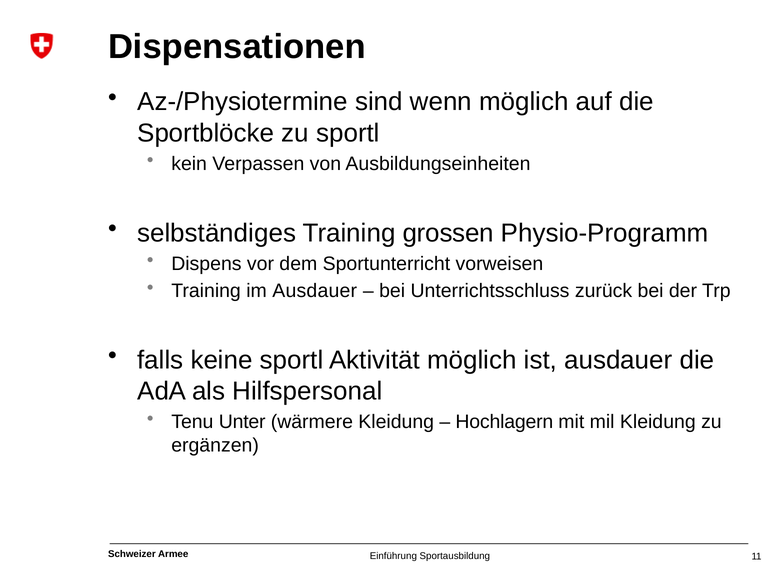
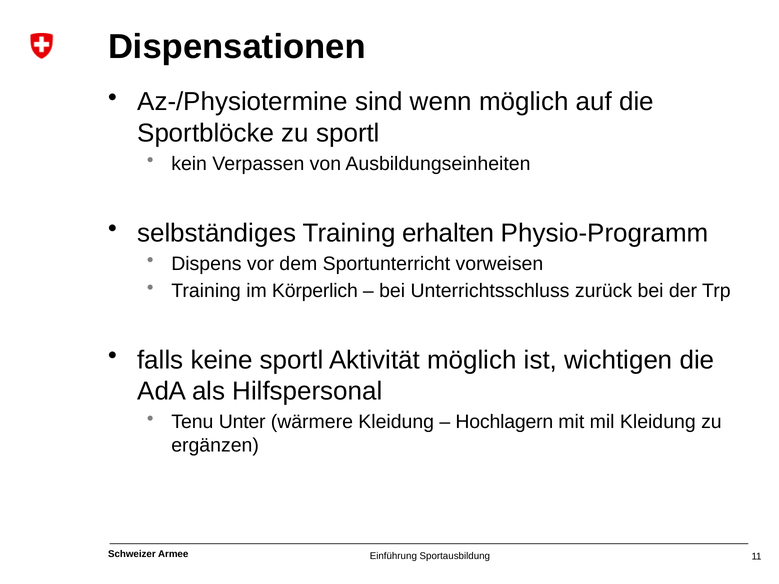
grossen: grossen -> erhalten (448, 233)
im Ausdauer: Ausdauer -> Körperlich (315, 291)
ist ausdauer: ausdauer -> wichtigen (618, 360)
